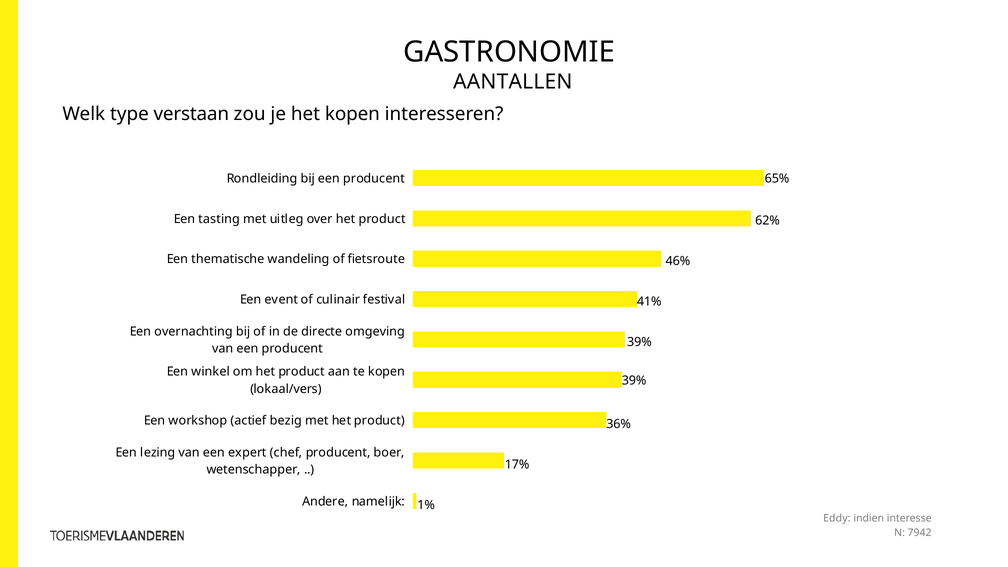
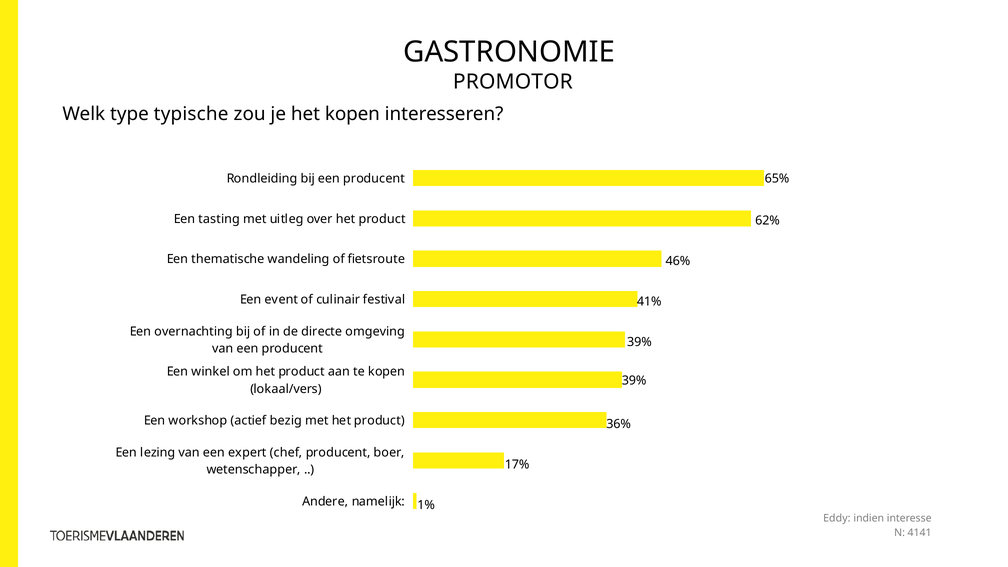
AANTALLEN: AANTALLEN -> PROMOTOR (513, 82)
verstaan: verstaan -> typische (191, 114)
7942: 7942 -> 4141 (920, 533)
